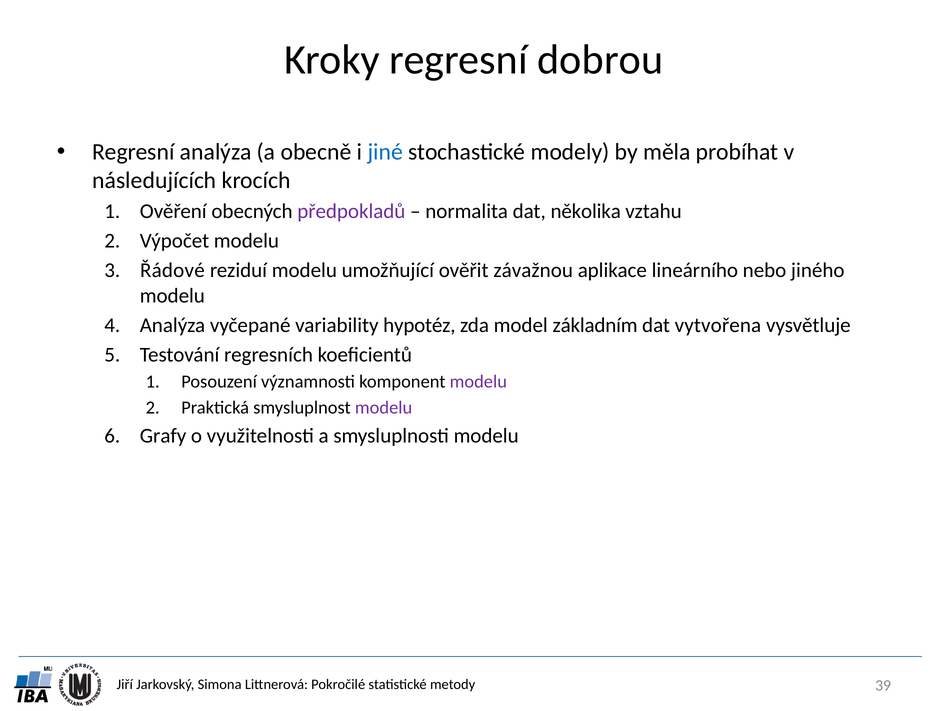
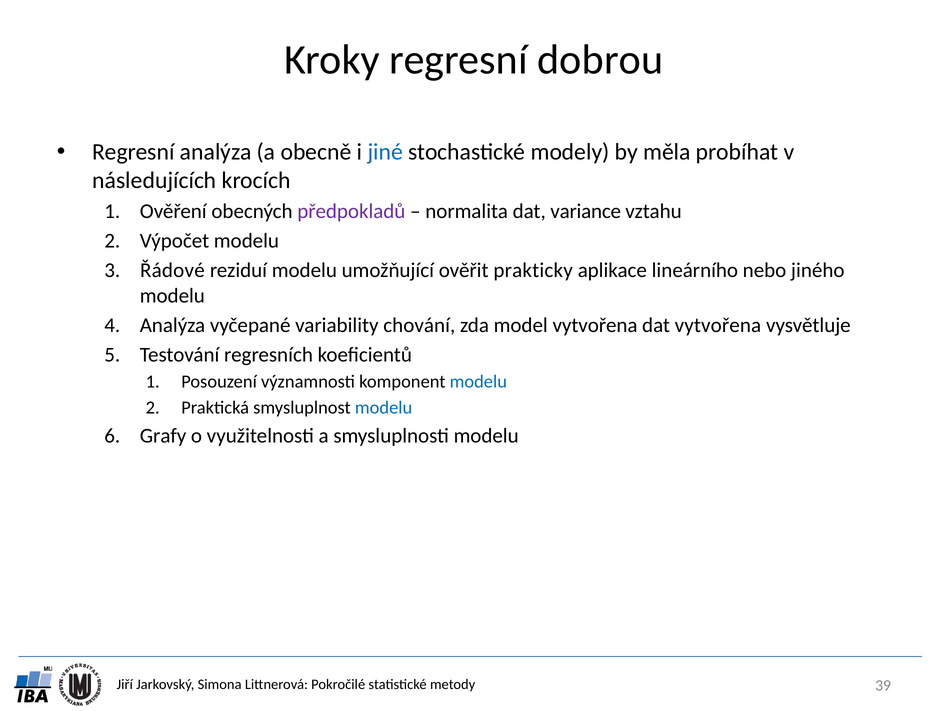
několika: několika -> variance (586, 211)
závažnou: závažnou -> prakticky (533, 270)
hypotéz: hypotéz -> chování (419, 325)
model základním: základním -> vytvořena (595, 325)
modelu colour: purple -> blue (478, 382)
modelu colour: purple -> blue (384, 408)
